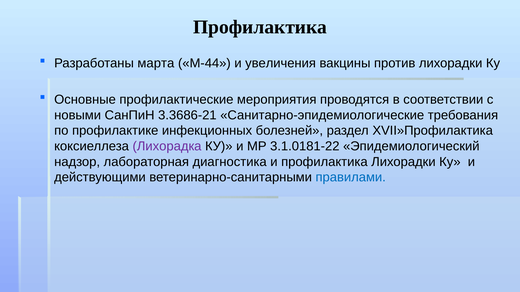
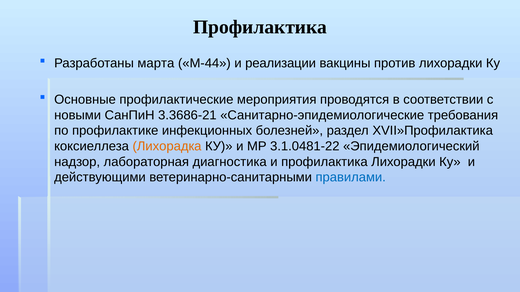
увеличения: увеличения -> реализации (281, 63)
Лихорадка colour: purple -> orange (167, 146)
3.1.0181-22: 3.1.0181-22 -> 3.1.0481-22 (305, 146)
